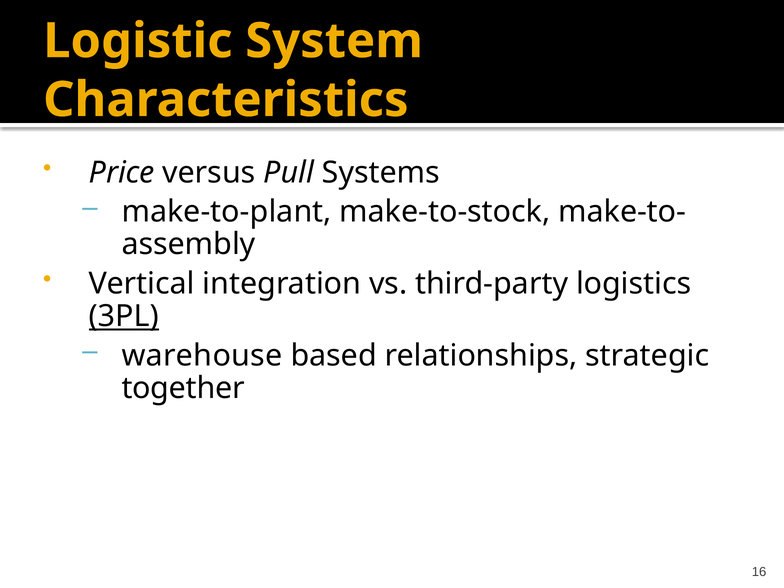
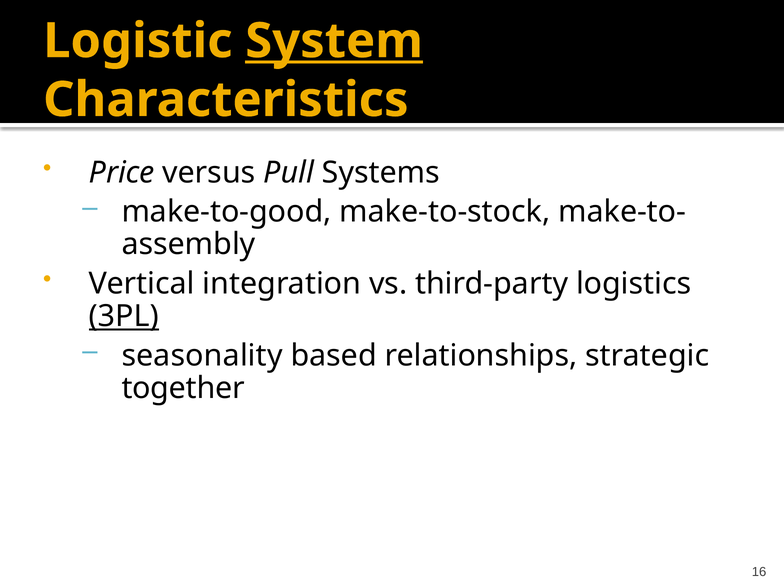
System underline: none -> present (334, 41)
make-to-plant: make-to-plant -> make-to-good (227, 212)
warehouse: warehouse -> seasonality (202, 355)
